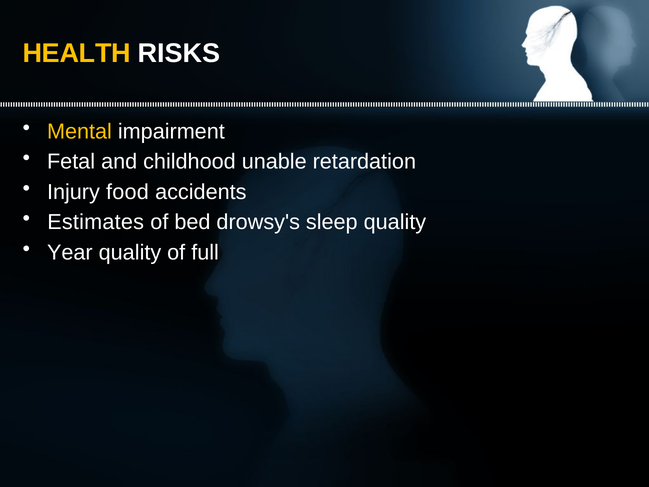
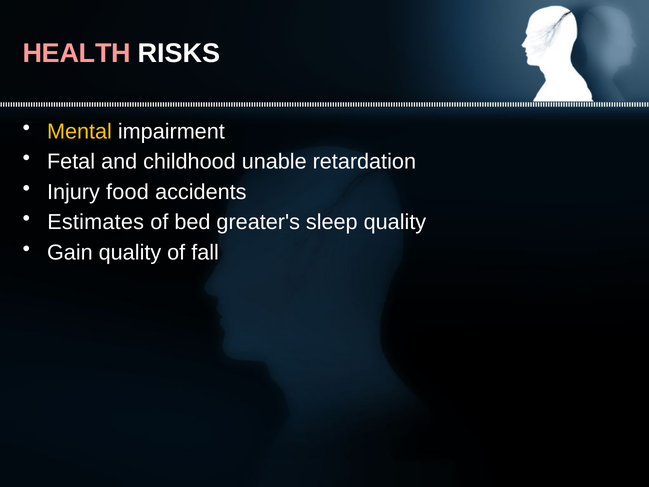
HEALTH colour: yellow -> pink (77, 53)
drowsy's: drowsy's -> greater's (258, 222)
Year: Year -> Gain (70, 252)
full: full -> fall (205, 252)
